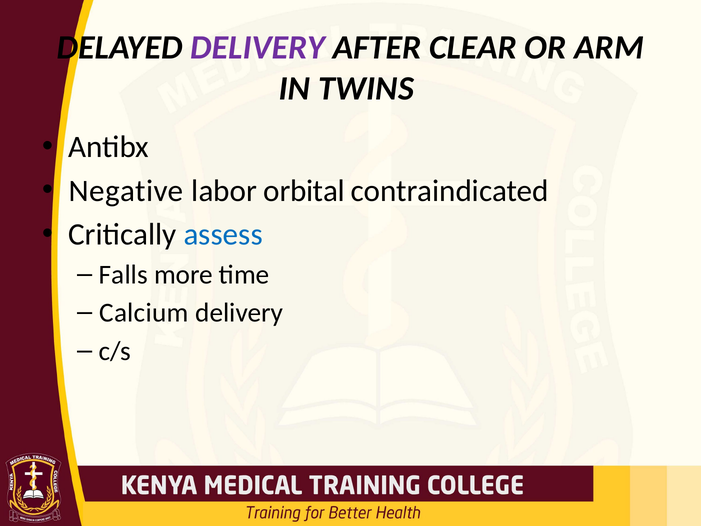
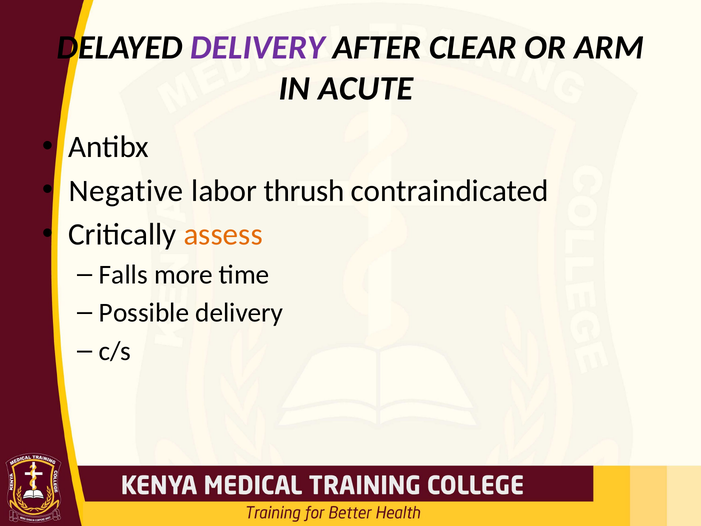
TWINS: TWINS -> ACUTE (366, 88)
orbital: orbital -> thrush (304, 191)
assess colour: blue -> orange (223, 234)
Calcium: Calcium -> Possible (144, 313)
